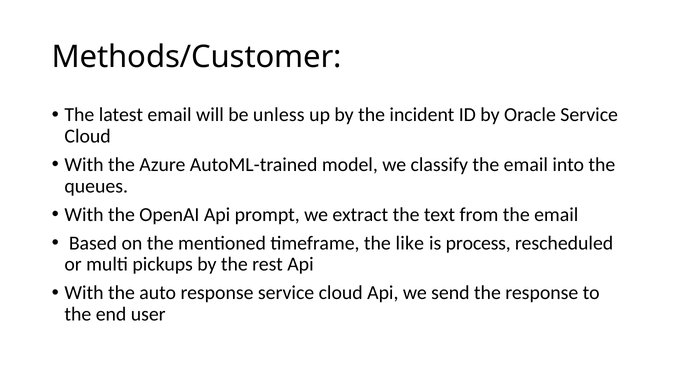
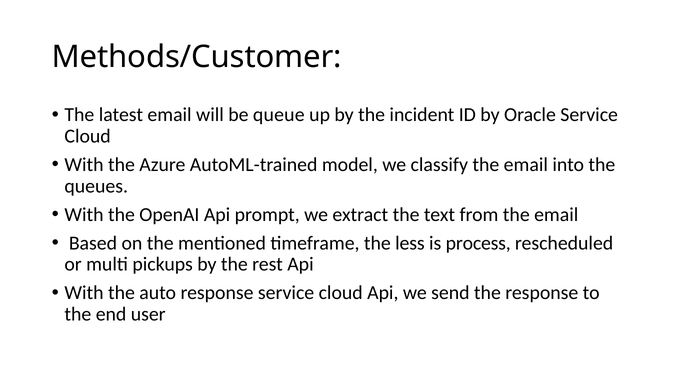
unless: unless -> queue (279, 115)
like: like -> less (410, 243)
